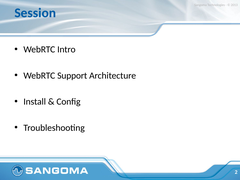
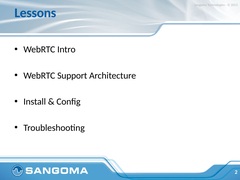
Session: Session -> Lessons (35, 13)
